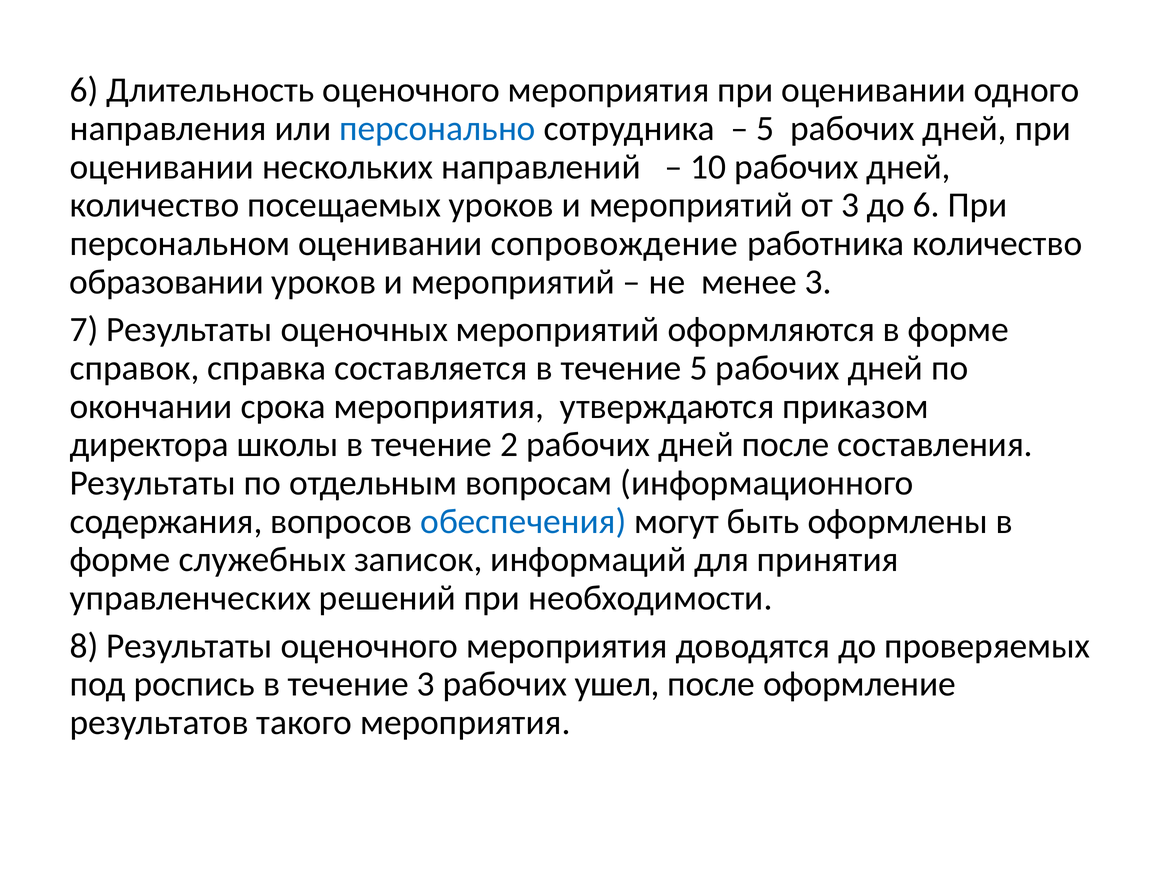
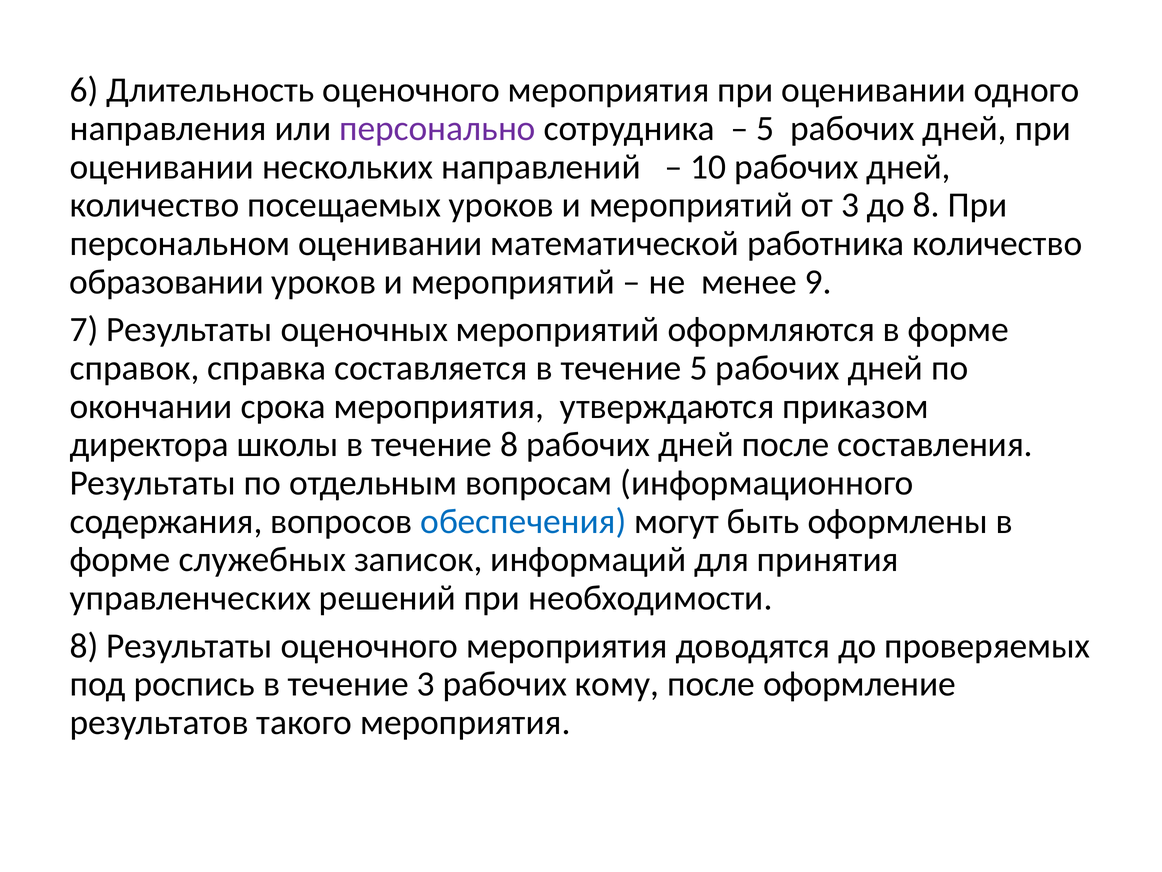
персонально colour: blue -> purple (437, 128)
до 6: 6 -> 8 (926, 205)
сопровождение: сопровождение -> математической (615, 243)
менее 3: 3 -> 9 (818, 282)
течение 2: 2 -> 8 (509, 444)
ушел: ушел -> кому (617, 684)
